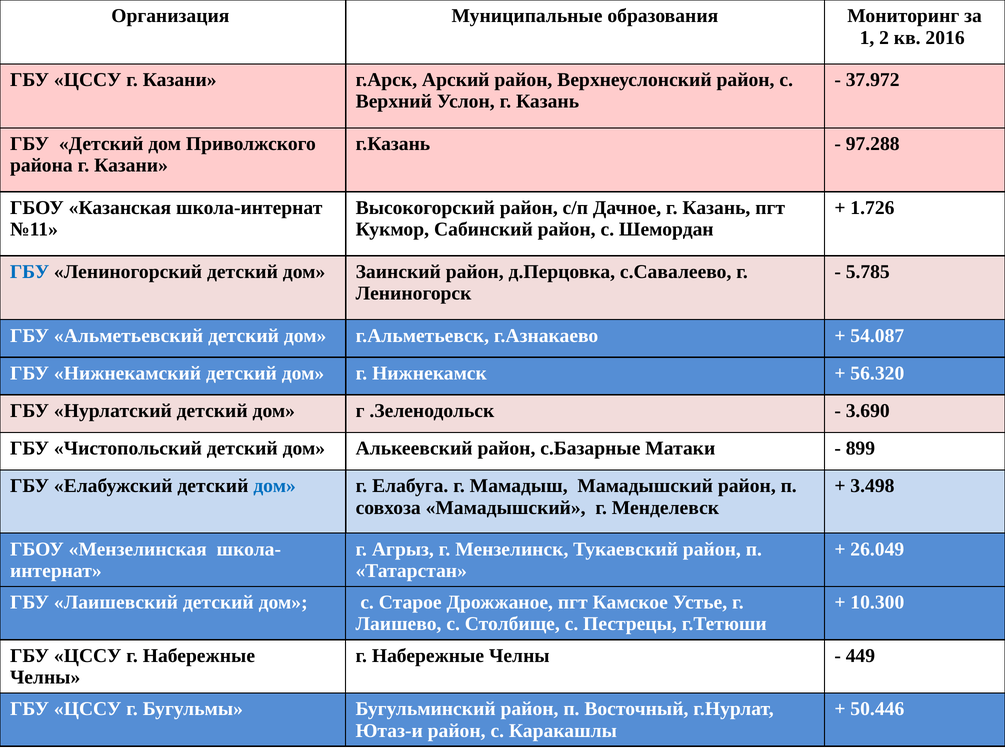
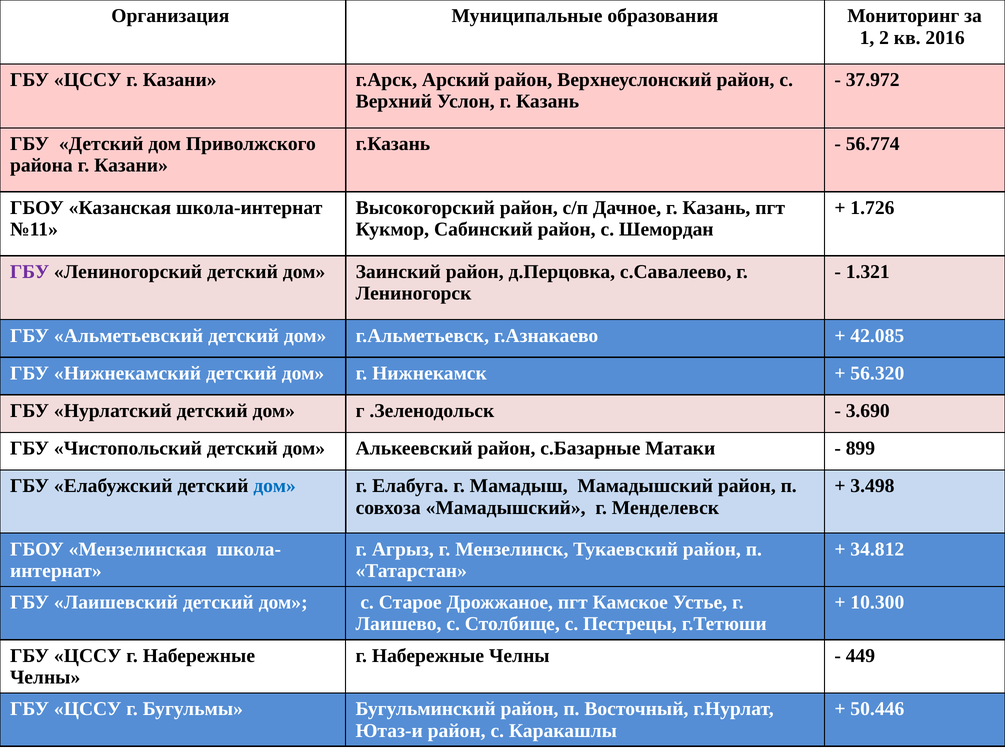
97.288: 97.288 -> 56.774 (873, 144)
ГБУ colour: blue -> purple (30, 272)
5.785: 5.785 -> 1.321 (868, 272)
54.087: 54.087 -> 42.085 (877, 335)
26.049: 26.049 -> 34.812 (877, 549)
